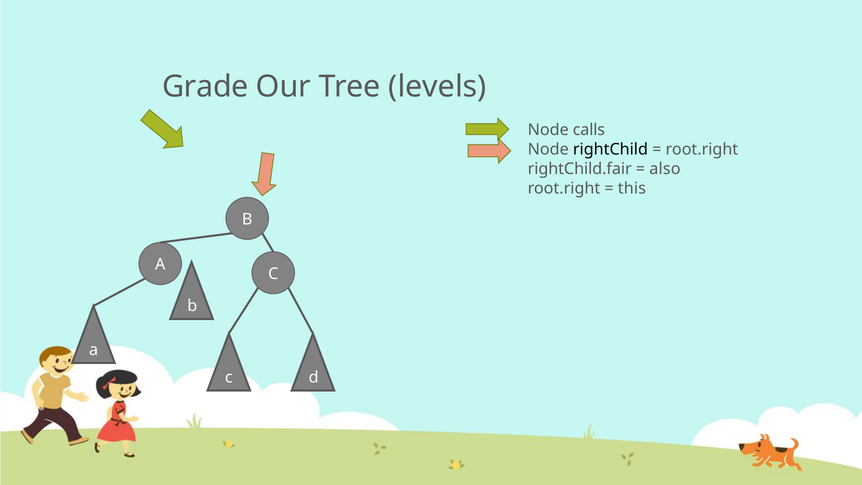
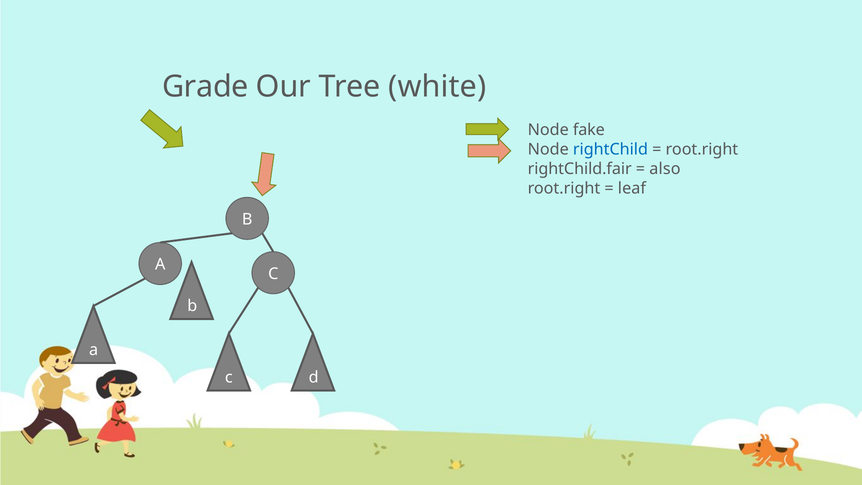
levels: levels -> white (437, 86)
calls: calls -> fake (589, 130)
rightChild colour: black -> blue (610, 149)
this: this -> leaf (632, 188)
